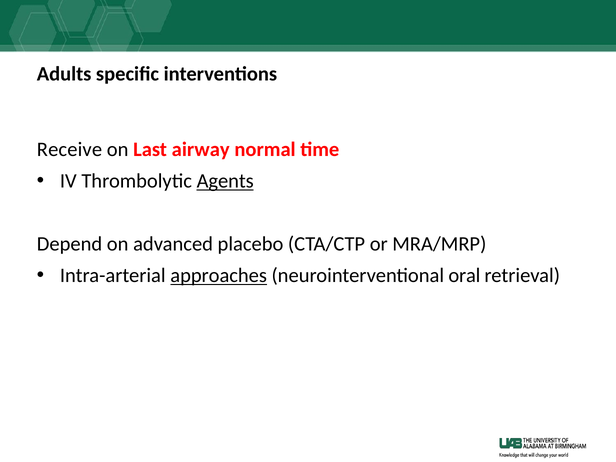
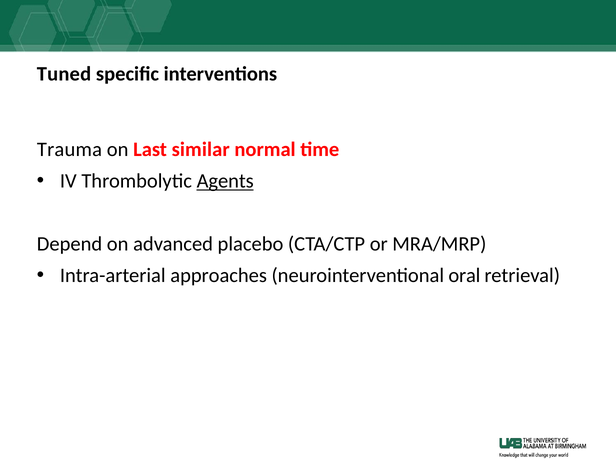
Adults: Adults -> Tuned (64, 74)
Receive: Receive -> Trauma (69, 150)
airway: airway -> similar (201, 150)
approaches underline: present -> none (219, 276)
